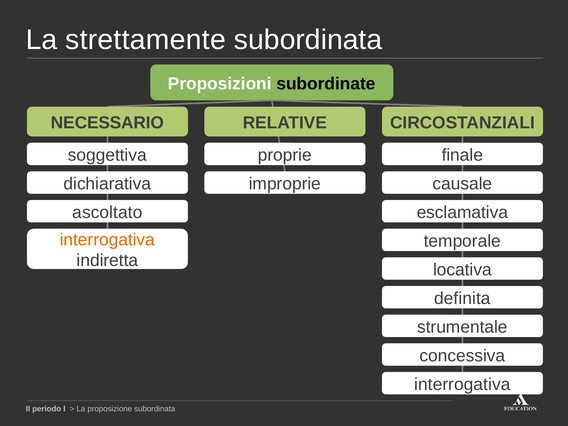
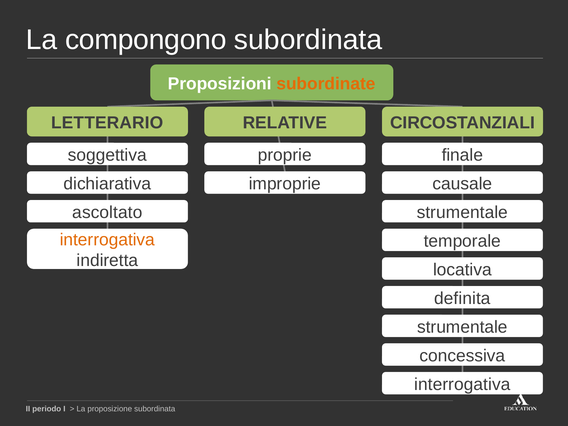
strettamente: strettamente -> compongono (146, 40)
subordinate colour: black -> orange (326, 84)
NECESSARIO: NECESSARIO -> LETTERARIO (107, 123)
esclamativa: esclamativa -> strumentale (462, 212)
